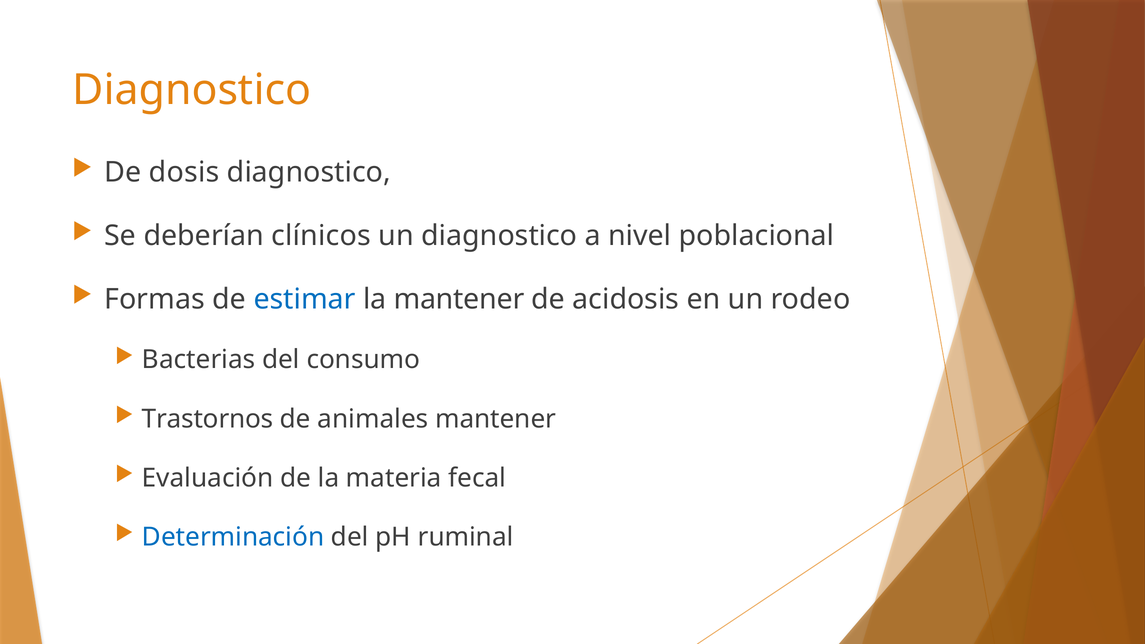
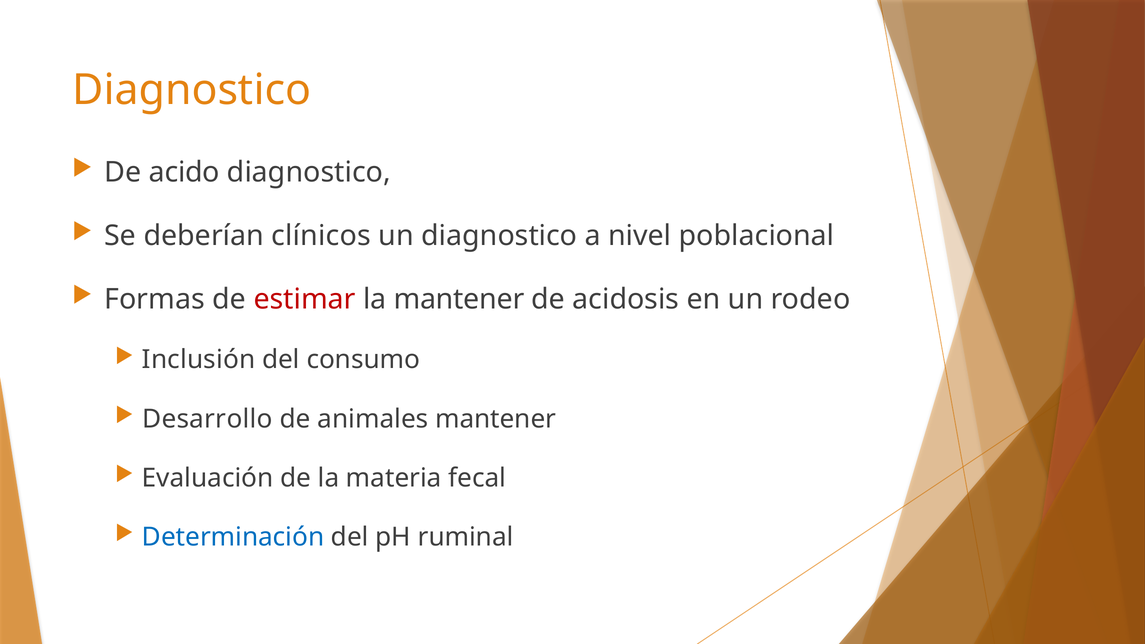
dosis: dosis -> acido (184, 173)
estimar colour: blue -> red (305, 299)
Bacterias: Bacterias -> Inclusión (199, 360)
Trastornos: Trastornos -> Desarrollo (207, 419)
